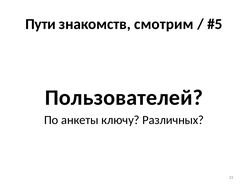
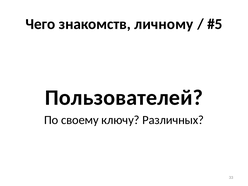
Пути: Пути -> Чего (40, 24)
смотрим: смотрим -> личному (164, 24)
анкеты: анкеты -> своему (80, 120)
